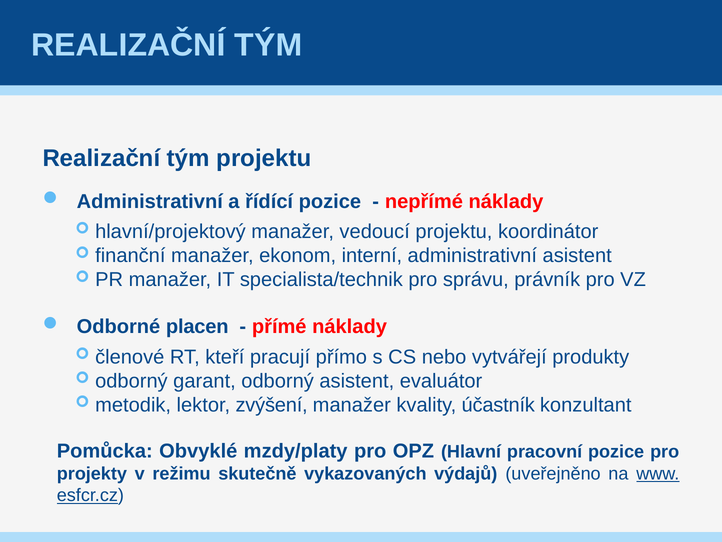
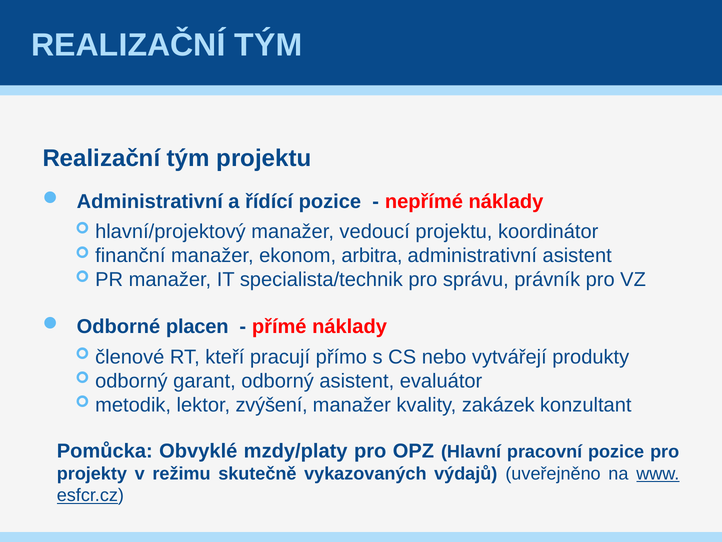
interní: interní -> arbitra (372, 255)
účastník: účastník -> zakázek (498, 405)
